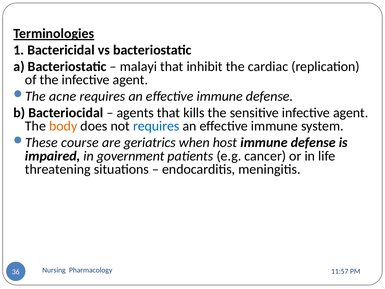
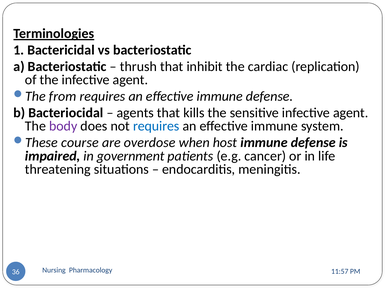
malayi: malayi -> thrush (138, 66)
acne: acne -> from (63, 96)
body colour: orange -> purple (63, 126)
geriatrics: geriatrics -> overdose (150, 142)
